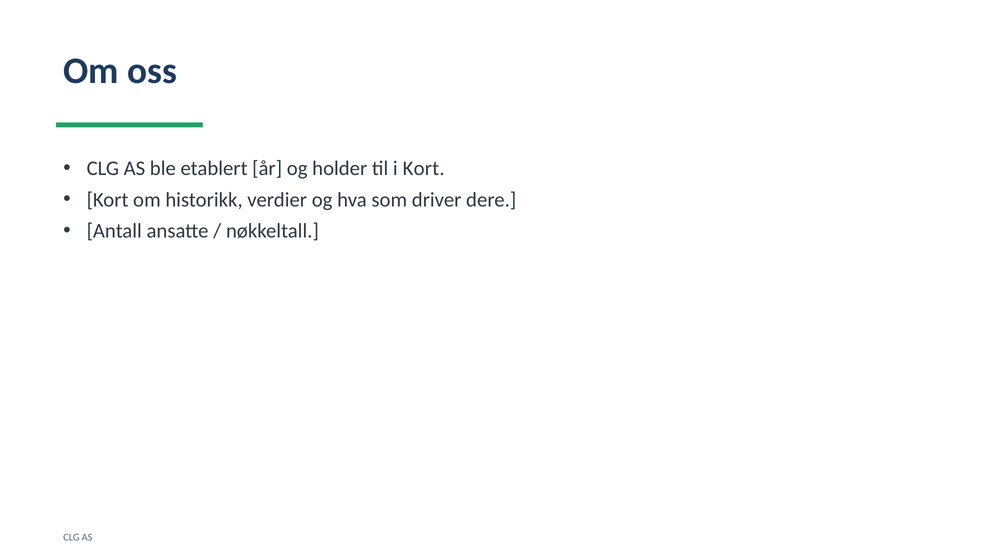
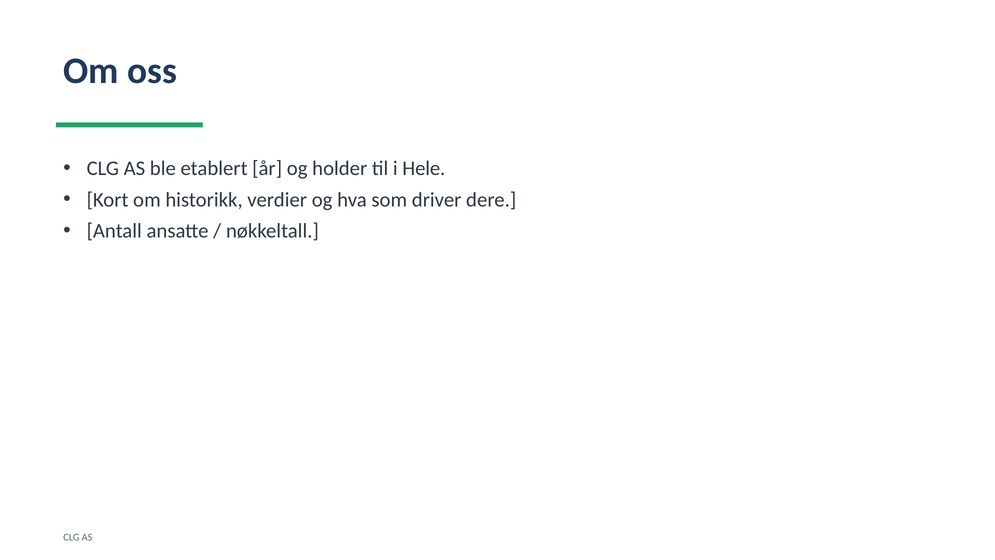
i Kort: Kort -> Hele (424, 169)
